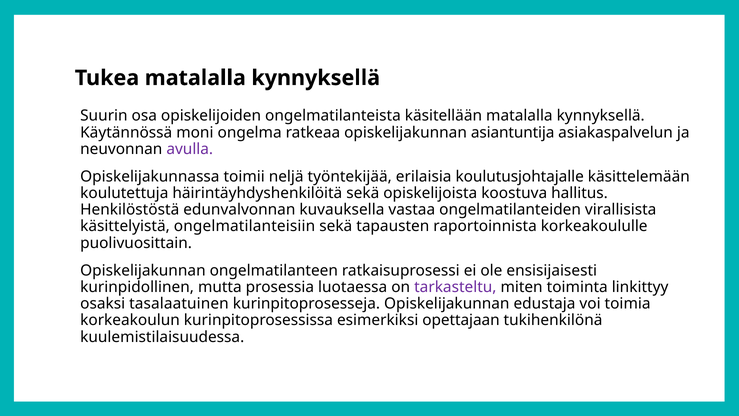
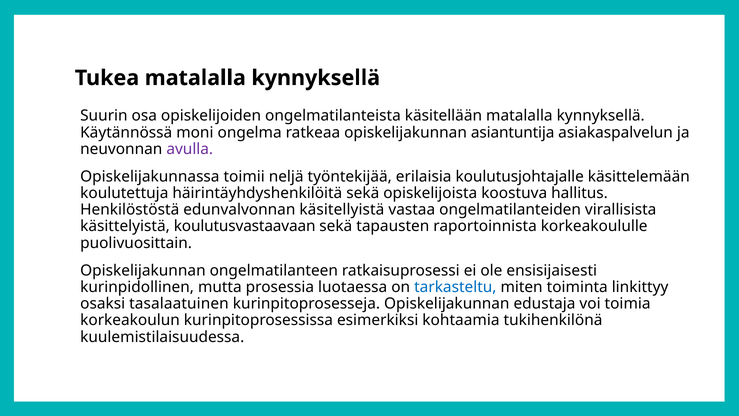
kuvauksella: kuvauksella -> käsitellyistä (342, 210)
ongelmatilanteisiin: ongelmatilanteisiin -> koulutusvastaavaan (245, 226)
tarkasteltu colour: purple -> blue (455, 287)
opettajaan: opettajaan -> kohtaamia (461, 320)
